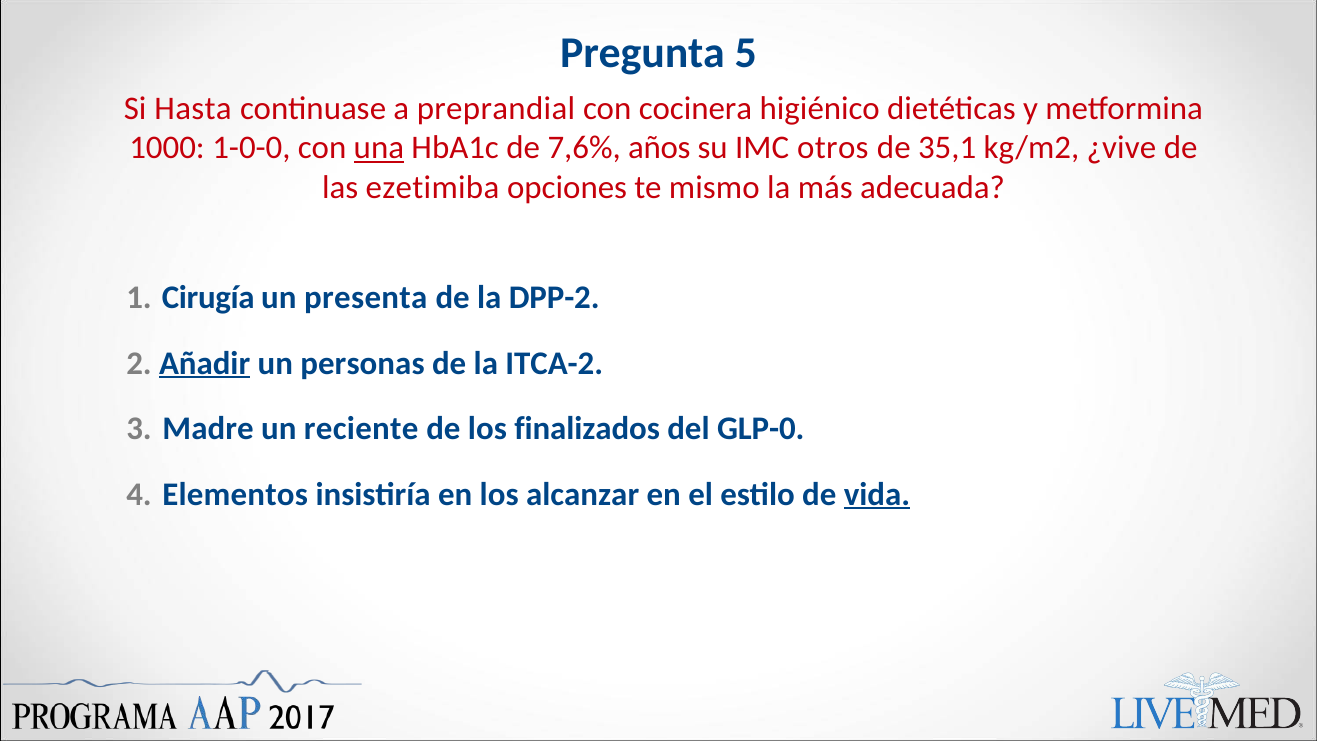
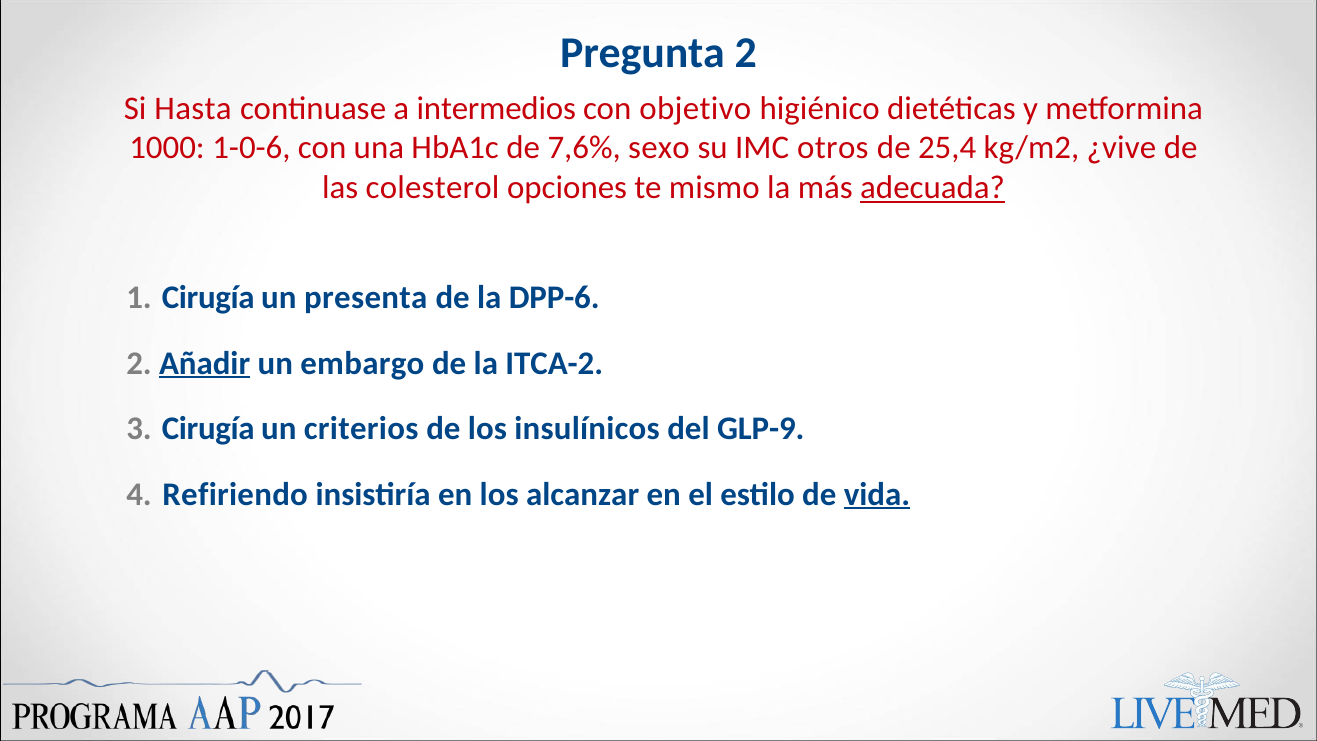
Pregunta 5: 5 -> 2 (746, 53)
preprandial: preprandial -> intermedios (496, 108)
cocinera: cocinera -> objetivo (695, 108)
1-0-0: 1-0-0 -> 1-0-6 (251, 148)
una underline: present -> none (379, 148)
años: años -> sexo (659, 148)
35,1: 35,1 -> 25,4 (947, 148)
ezetimiba: ezetimiba -> colesterol (433, 187)
adecuada underline: none -> present (933, 187)
DPP-2: DPP-2 -> DPP-6 (554, 298)
personas: personas -> embargo (362, 363)
3 Madre: Madre -> Cirugía (208, 429)
reciente: reciente -> criterios (361, 429)
finalizados: finalizados -> insulínicos (587, 429)
GLP-0: GLP-0 -> GLP-9 (761, 429)
Elementos: Elementos -> Refiriendo (235, 494)
